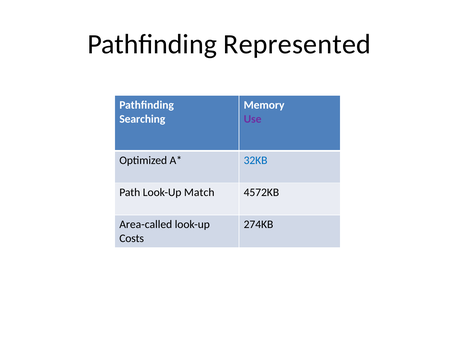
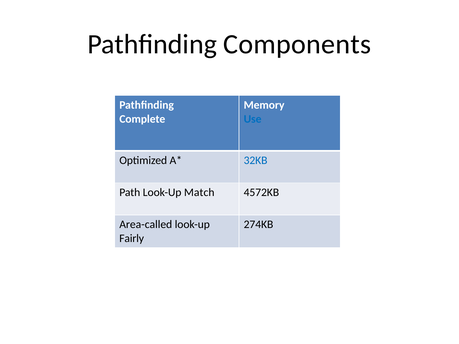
Represented: Represented -> Components (297, 44)
Searching: Searching -> Complete (142, 119)
Use colour: purple -> blue (253, 119)
Costs: Costs -> Fairly (132, 239)
